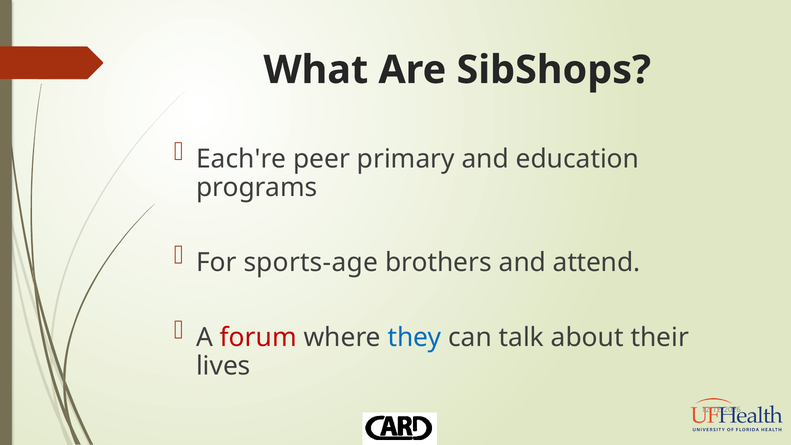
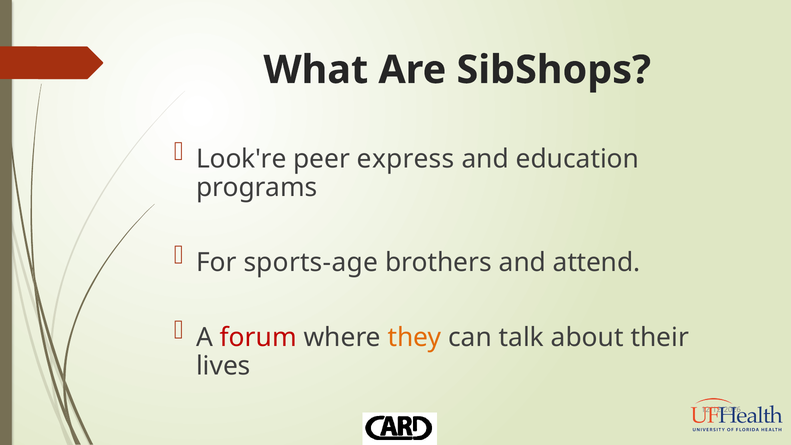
Each're: Each're -> Look're (241, 159)
primary: primary -> express (406, 159)
they colour: blue -> orange (415, 337)
